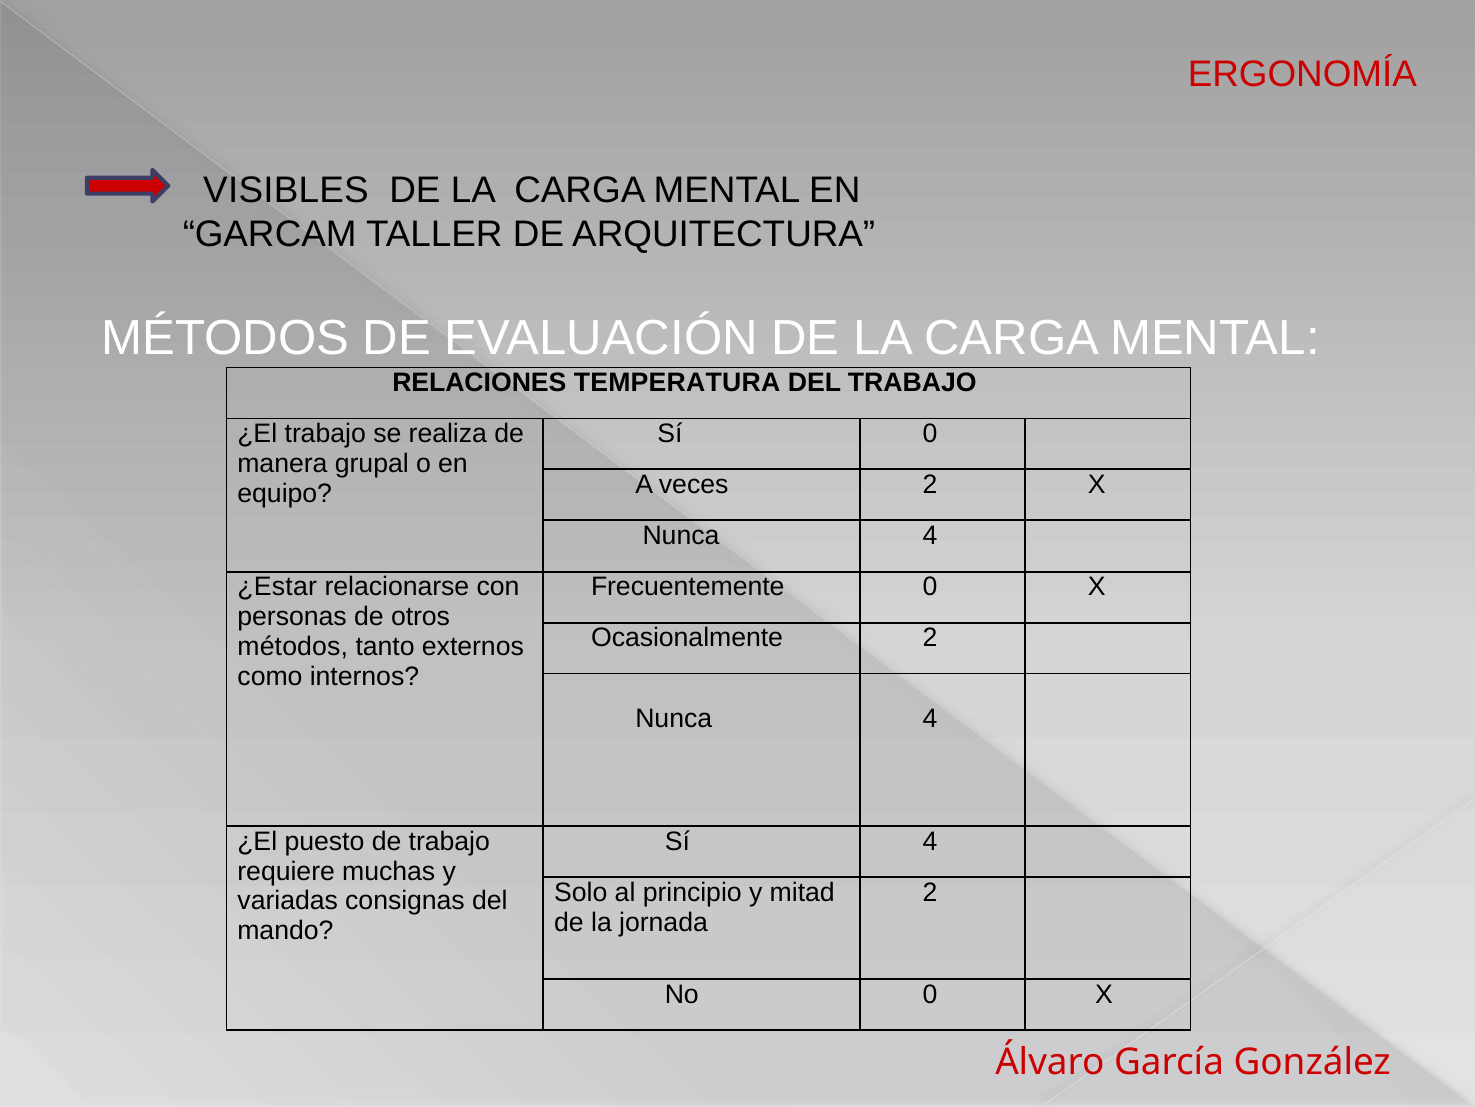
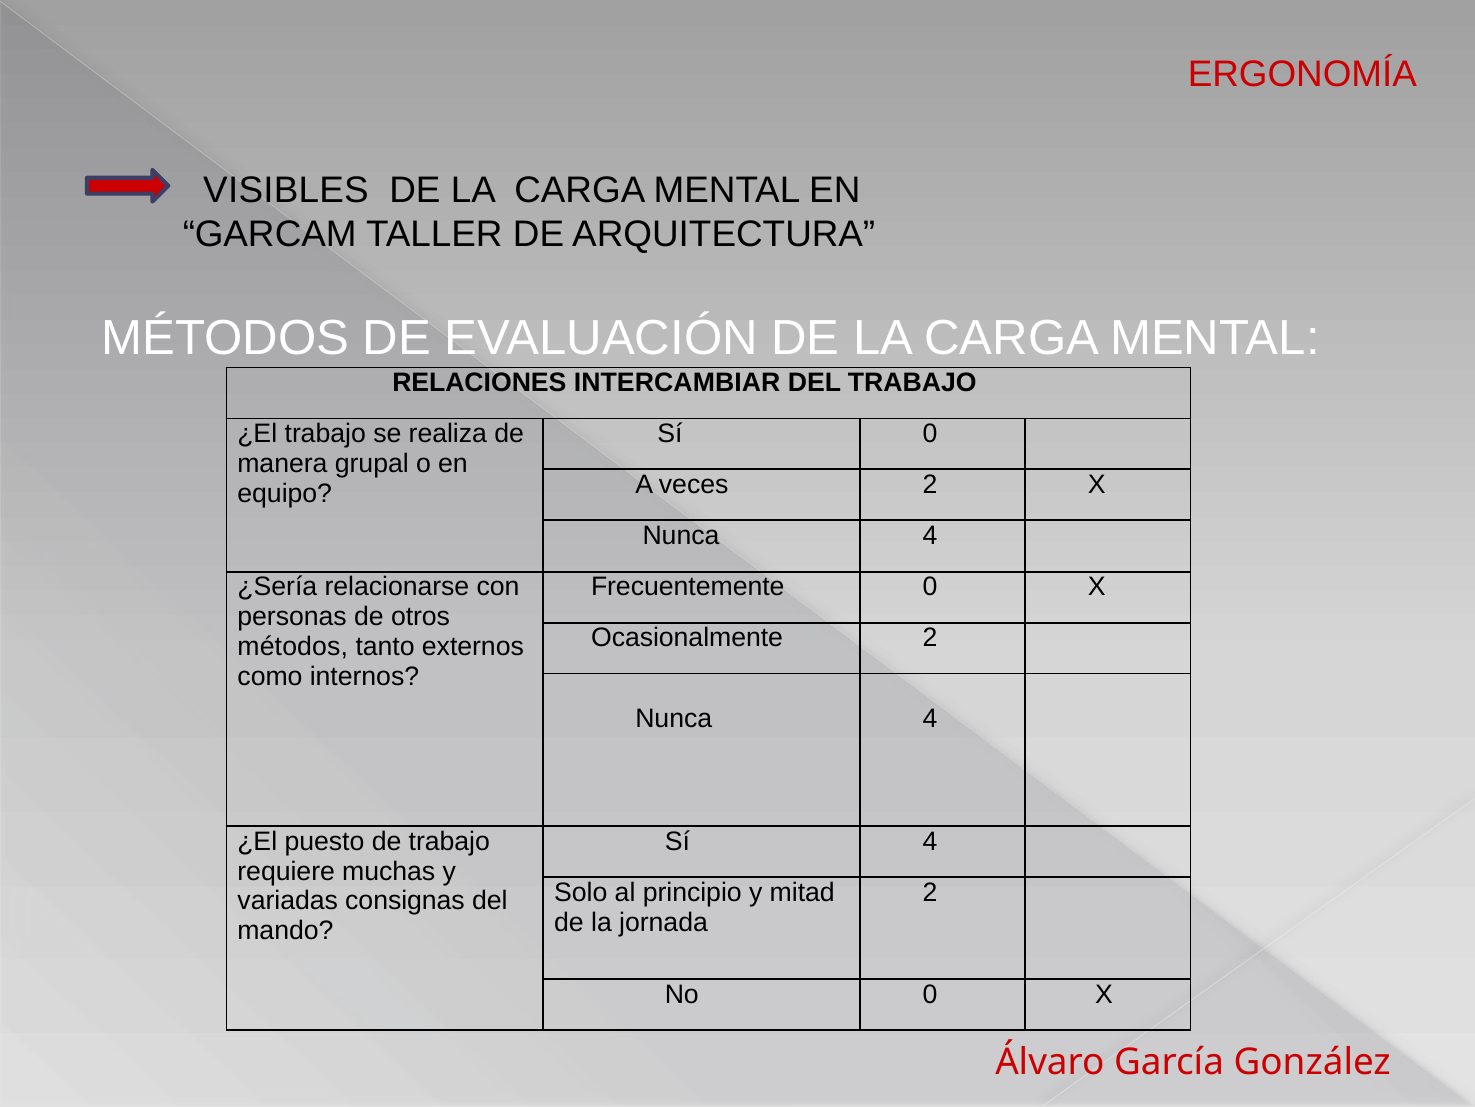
TEMPERATURA: TEMPERATURA -> INTERCAMBIAR (677, 383)
¿Estar: ¿Estar -> ¿Sería (277, 587)
